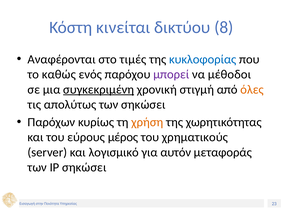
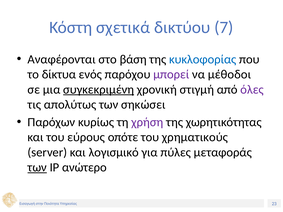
κινείται: κινείται -> σχετικά (123, 27)
8: 8 -> 7 (224, 27)
τιμές: τιμές -> βάση (133, 59)
καθώς: καθώς -> δίκτυα (59, 74)
όλες colour: orange -> purple (252, 90)
χρήση colour: orange -> purple (147, 122)
μέρος: μέρος -> οπότε (123, 137)
αυτόν: αυτόν -> πύλες (176, 152)
των underline: none -> present (37, 168)
IP σηκώσει: σηκώσει -> ανώτερο (84, 168)
